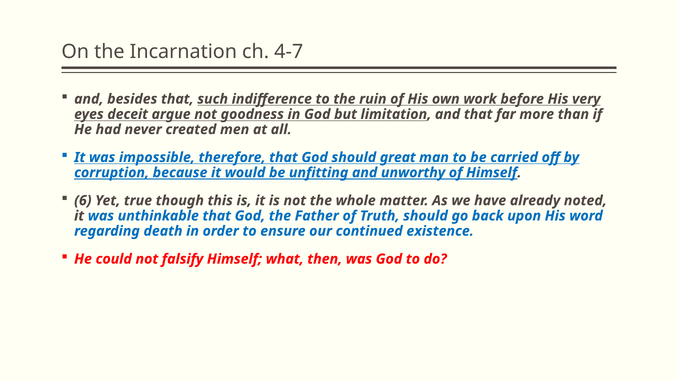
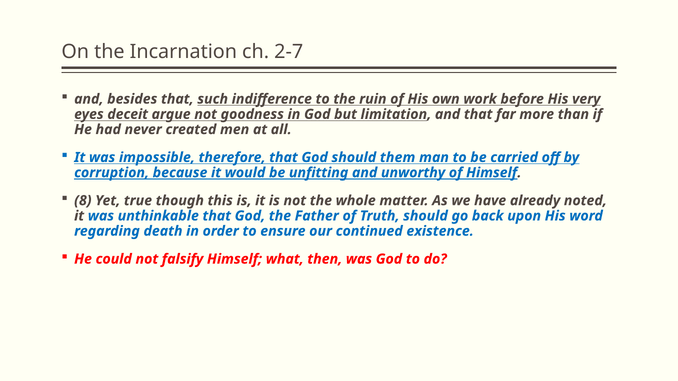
4-7: 4-7 -> 2-7 (289, 52)
great: great -> them (398, 158)
6: 6 -> 8 (83, 201)
